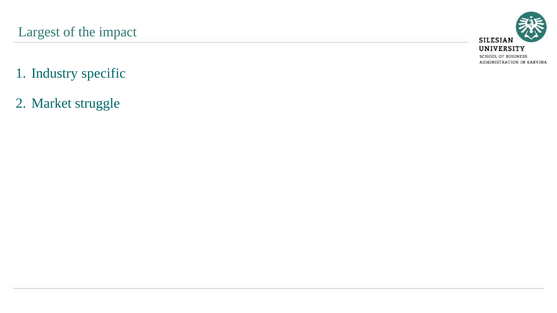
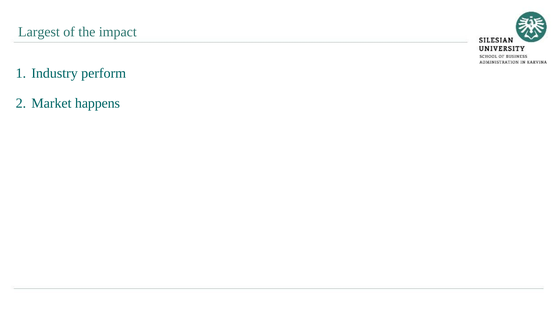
specific: specific -> perform (104, 73)
struggle: struggle -> happens (97, 103)
